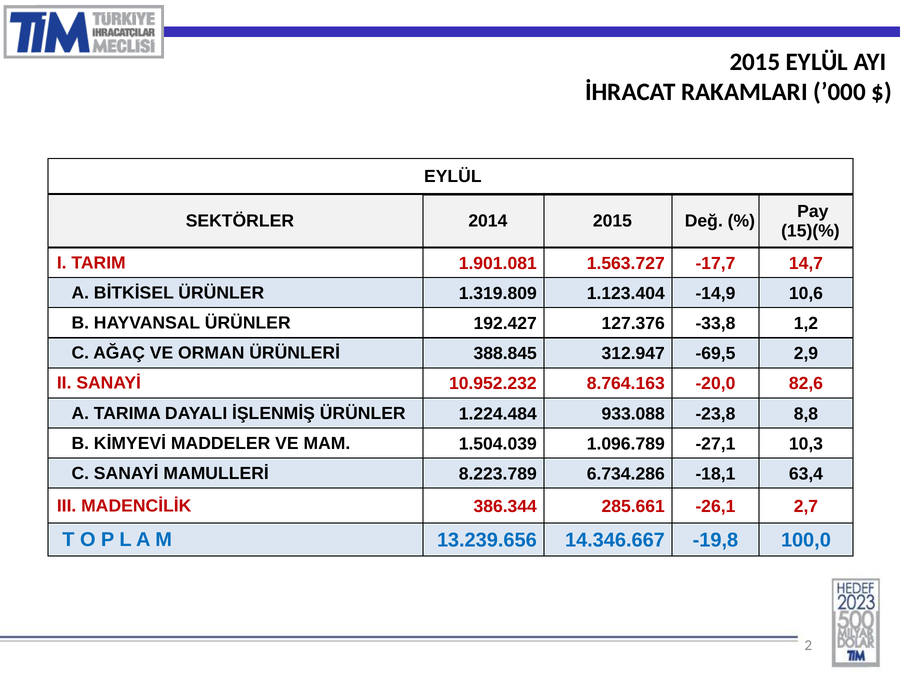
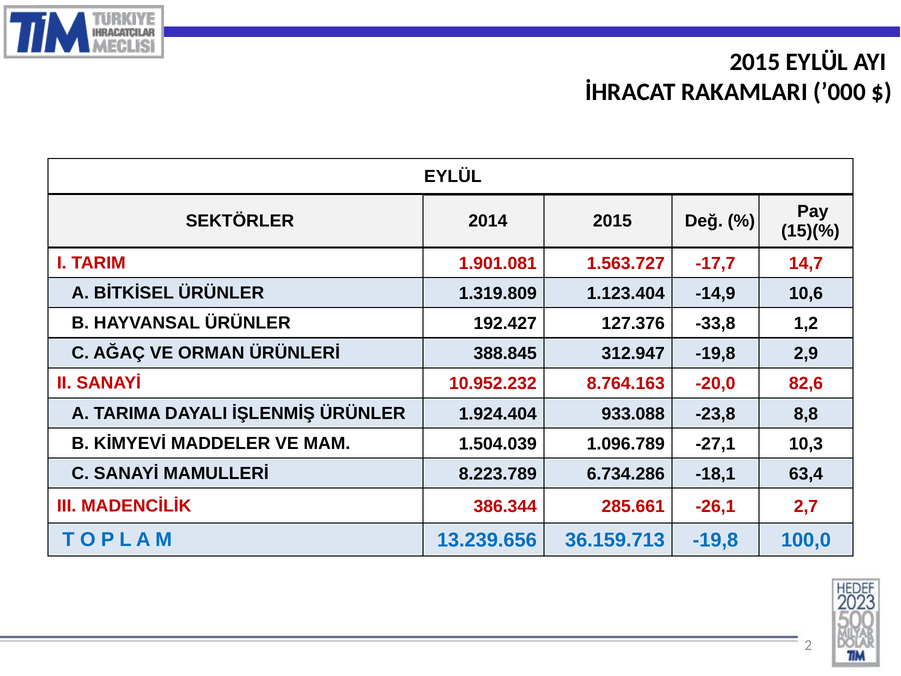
312.947 -69,5: -69,5 -> -19,8 (715, 353)
1.224.484: 1.224.484 -> 1.924.404 (498, 414)
14.346.667: 14.346.667 -> 36.159.713 (615, 540)
